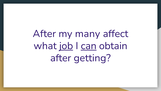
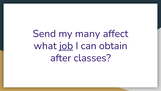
After: After -> Send (44, 34)
can underline: present -> none (89, 46)
getting: getting -> classes (92, 58)
